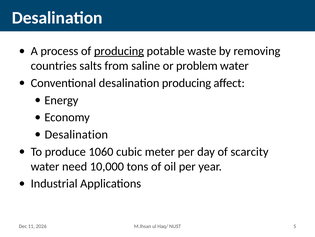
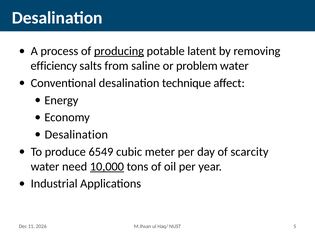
waste: waste -> latent (202, 51)
countries: countries -> efficiency (54, 66)
desalination producing: producing -> technique (187, 83)
1060: 1060 -> 6549 (101, 151)
10,000 underline: none -> present (107, 166)
